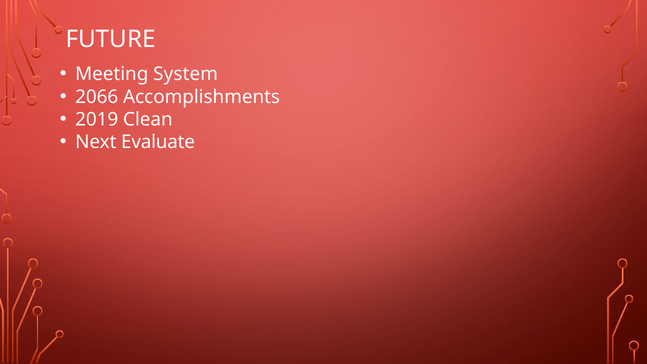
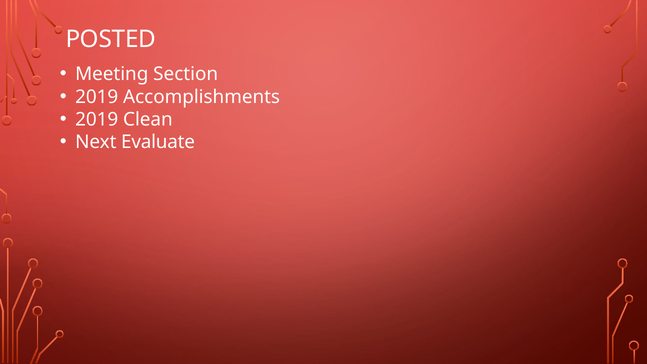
FUTURE: FUTURE -> POSTED (111, 39)
System: System -> Section (186, 74)
2066: 2066 -> 2019 (97, 97)
